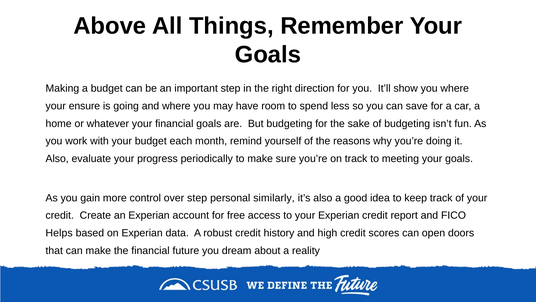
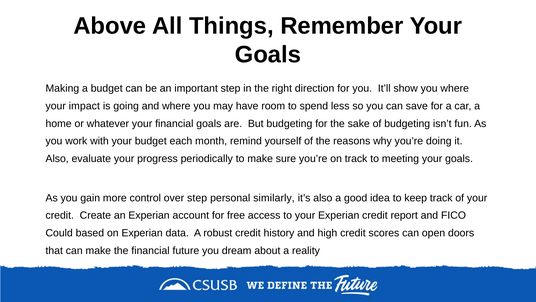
ensure: ensure -> impact (84, 106)
Helps: Helps -> Could (59, 233)
